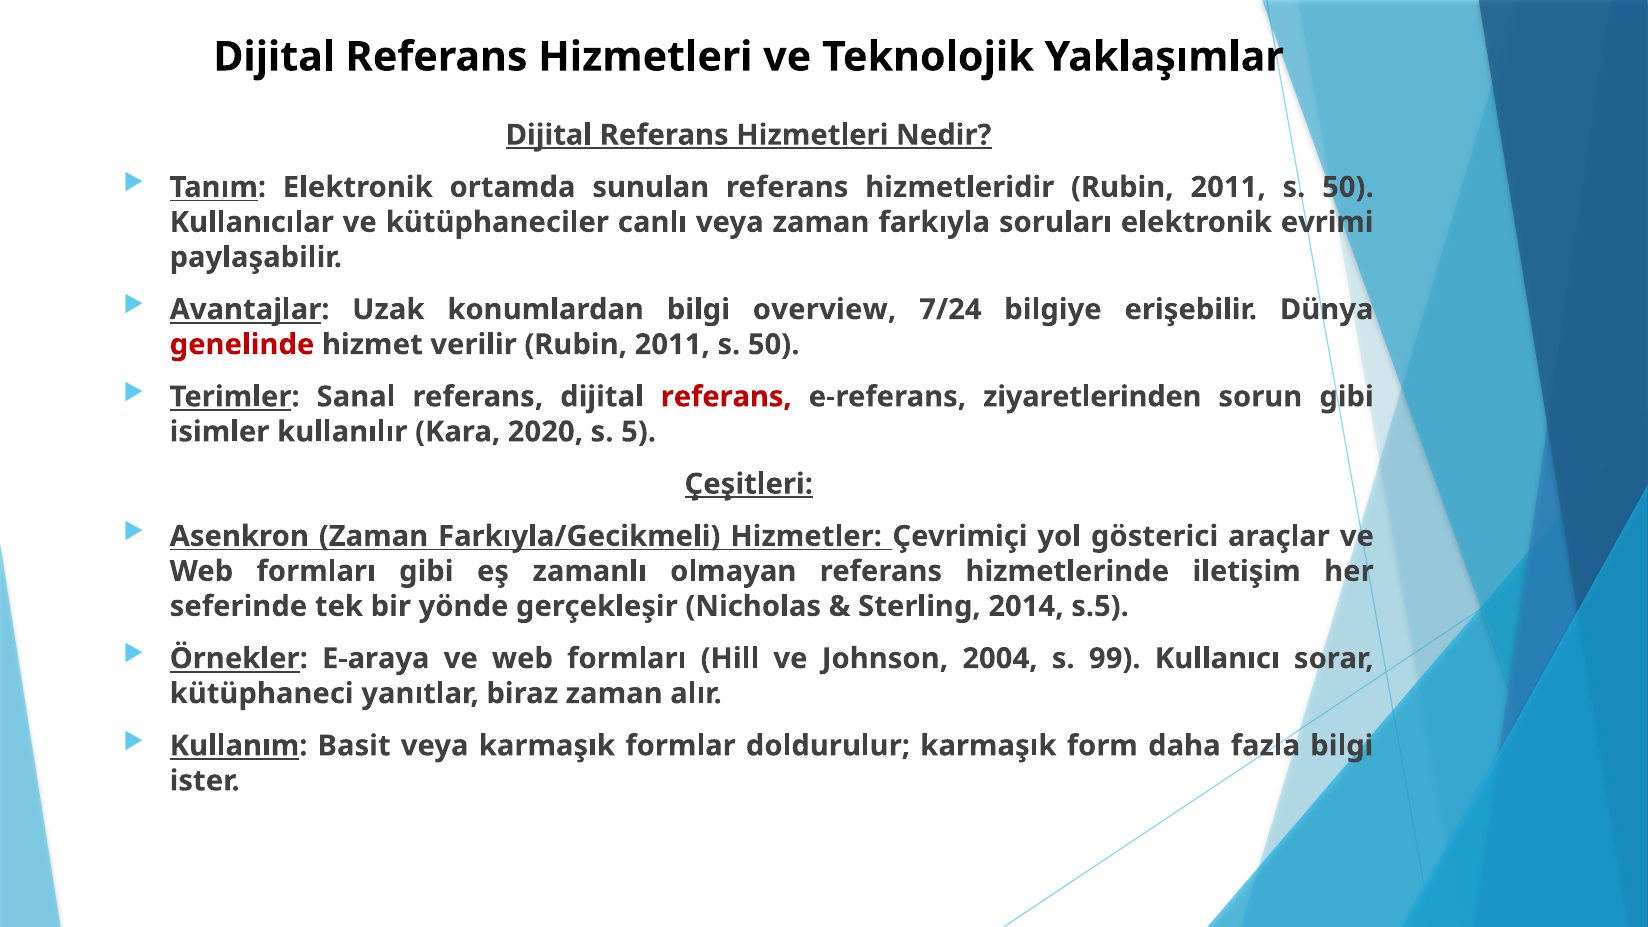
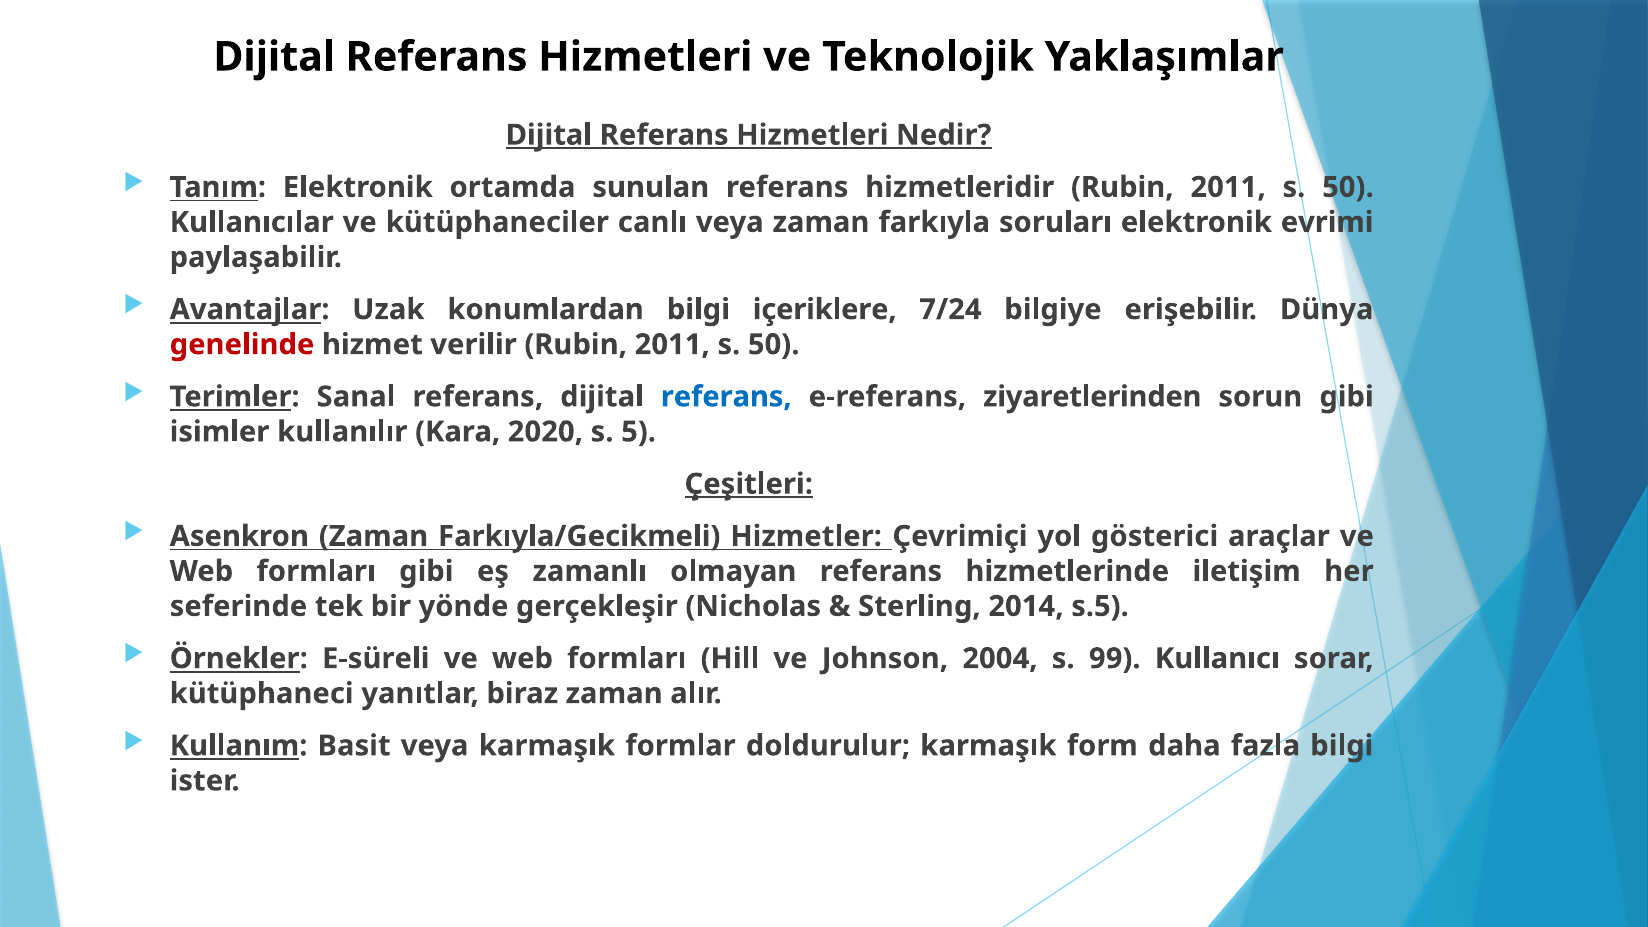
overview: overview -> içeriklere (825, 310)
referans colour: red -> blue (726, 397)
E-araya: E-araya -> E-süreli (376, 659)
